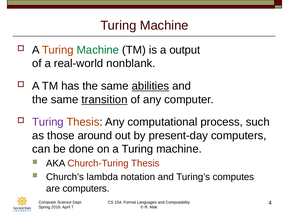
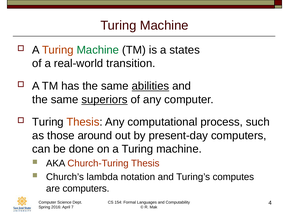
output: output -> states (185, 50)
nonblank: nonblank -> transition (131, 63)
transition: transition -> superiors (105, 99)
Turing colour: purple -> black (48, 122)
